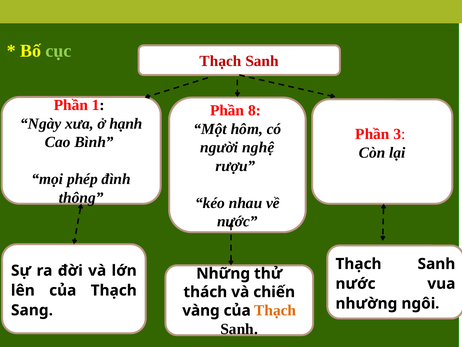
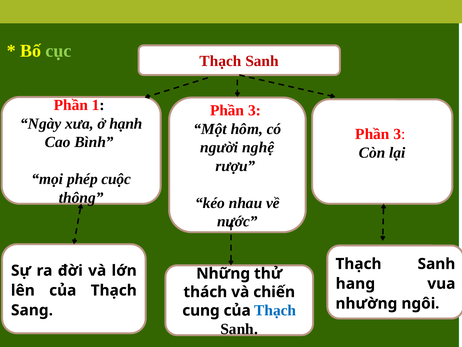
8: 8 -> 3 (254, 110)
đình: đình -> cuộc (116, 179)
nước: nước -> hang (355, 283)
vàng: vàng -> cung (201, 310)
Thạch colour: orange -> blue (275, 310)
